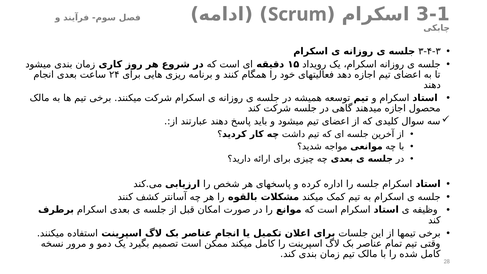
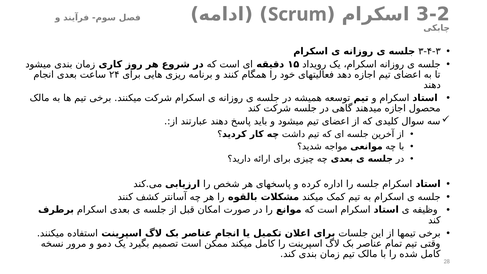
3-1: 3-1 -> 3-2 (433, 14)
